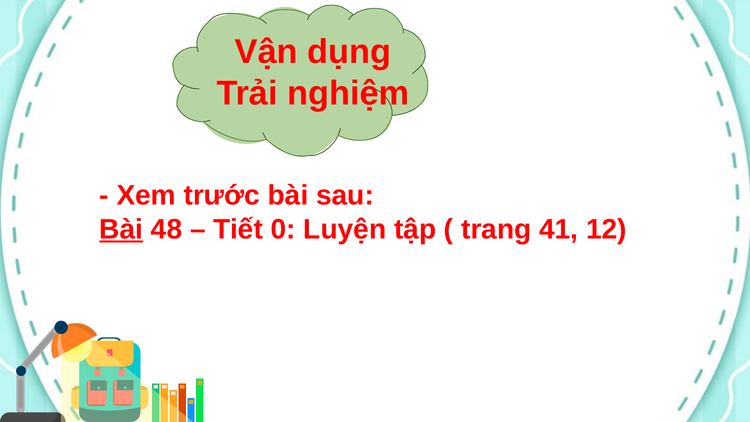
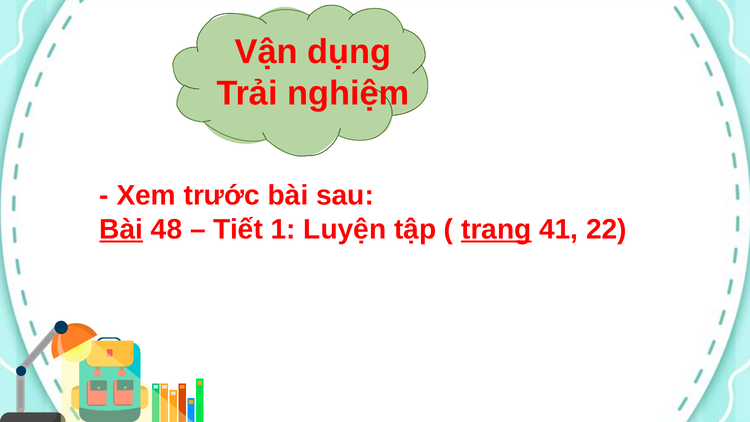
0: 0 -> 1 (283, 229)
trang underline: none -> present (496, 229)
12: 12 -> 22 (606, 229)
